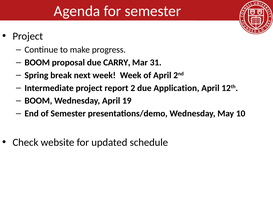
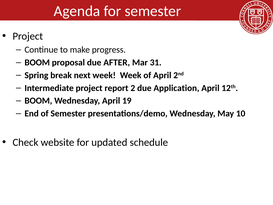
CARRY: CARRY -> AFTER (117, 62)
